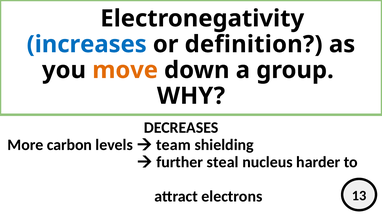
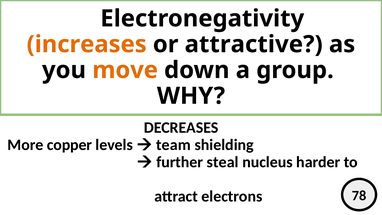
increases colour: blue -> orange (87, 44)
definition: definition -> attractive (254, 44)
carbon: carbon -> copper (69, 145)
13: 13 -> 78 (359, 195)
